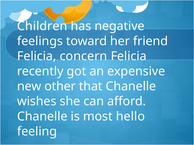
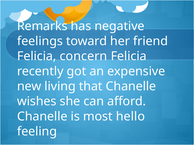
Children: Children -> Remarks (42, 26)
other: other -> living (60, 87)
